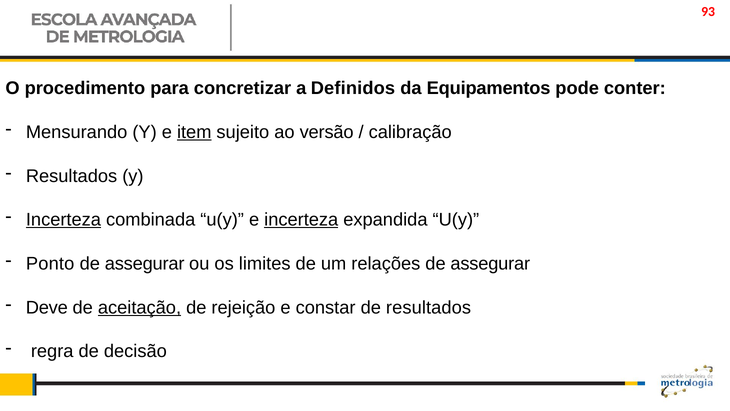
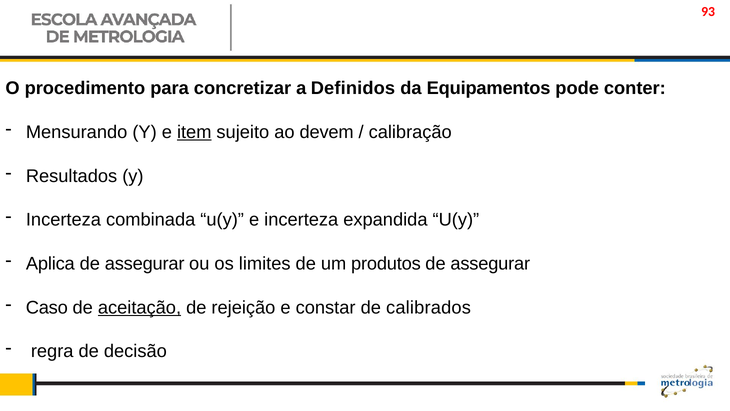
versão: versão -> devem (327, 132)
Incerteza underline: present -> none (63, 220)
incerteza underline: present -> none (301, 220)
Ponto: Ponto -> Aplica (50, 263)
relações: relações -> produtos (386, 263)
Deve: Deve -> Caso (47, 307)
de resultados: resultados -> calibrados (429, 307)
